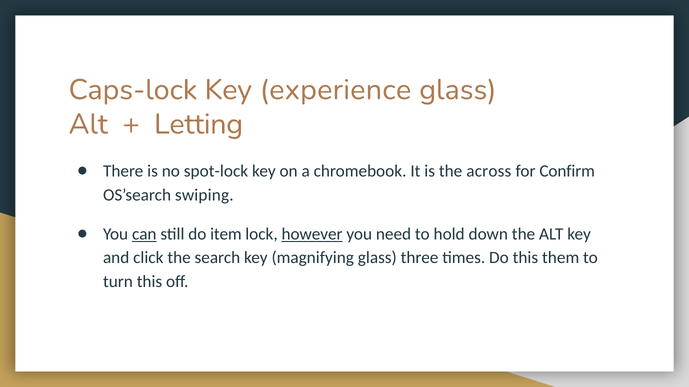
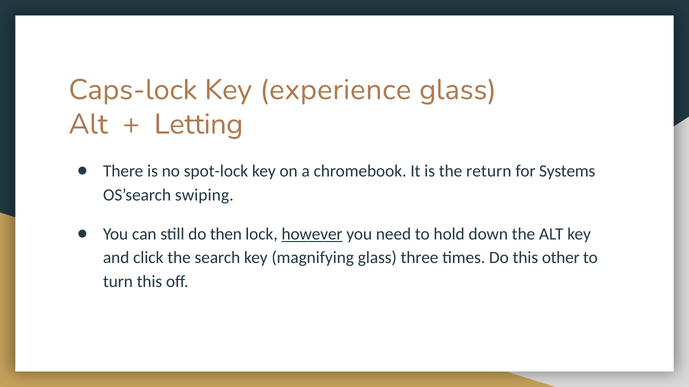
across: across -> return (489, 172)
Confirm: Confirm -> Systems (567, 172)
can underline: present -> none (144, 234)
item: item -> then (226, 234)
them: them -> other (561, 258)
